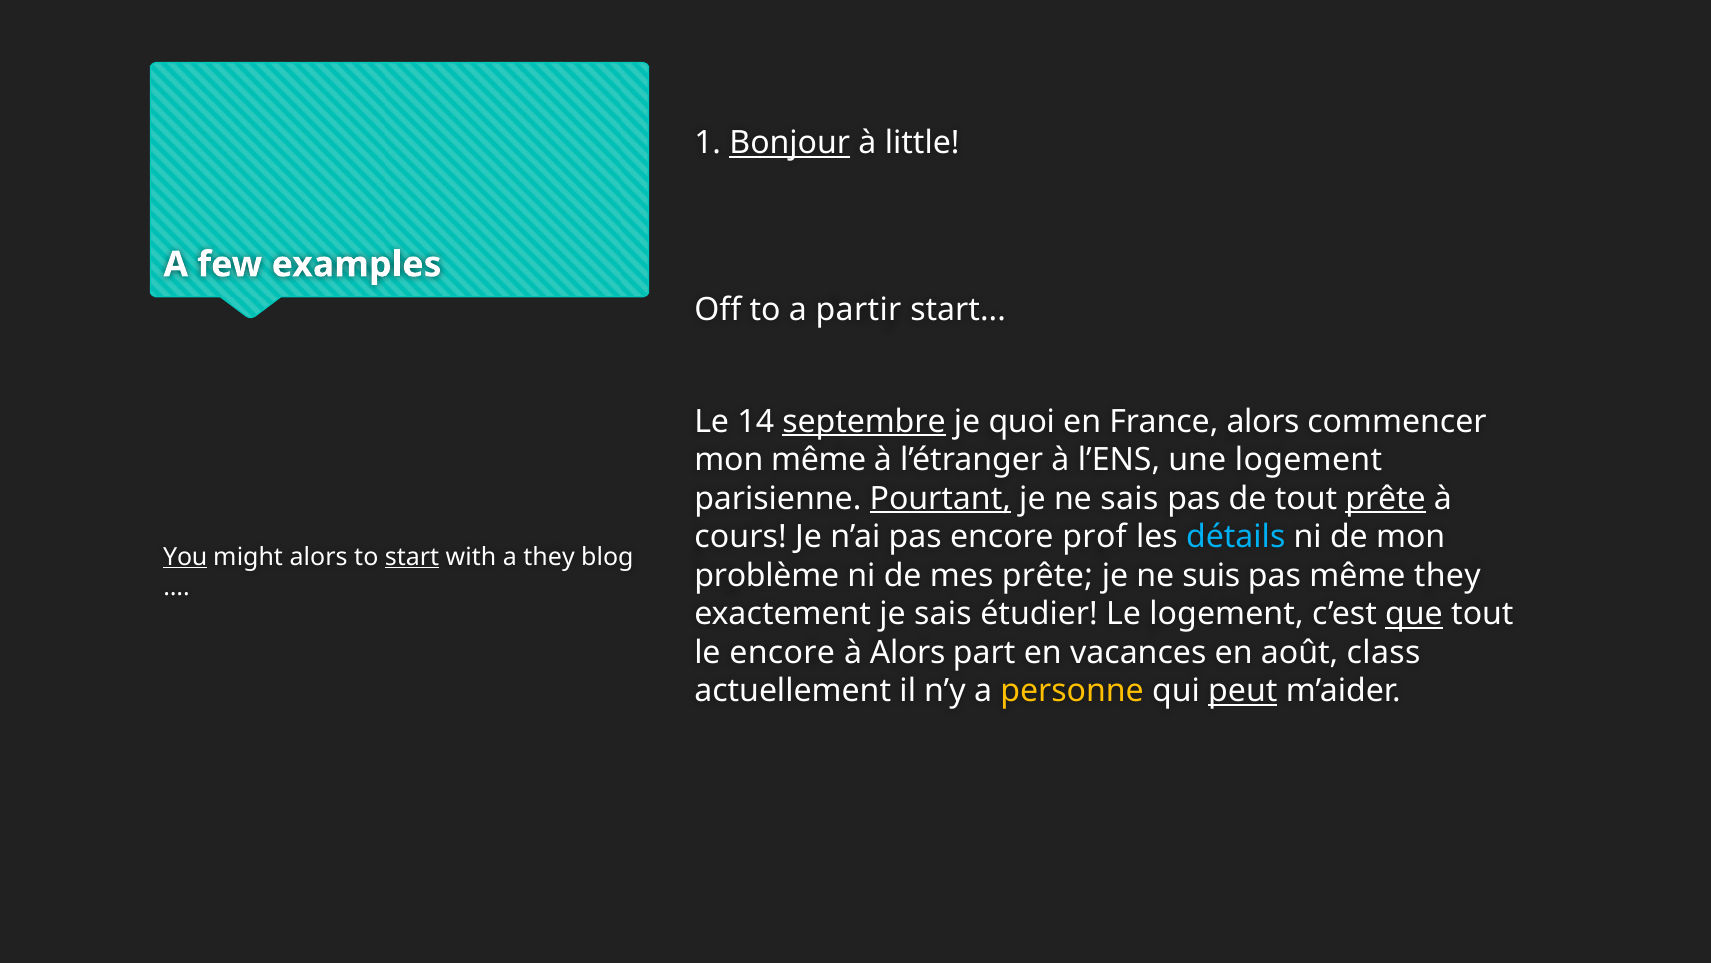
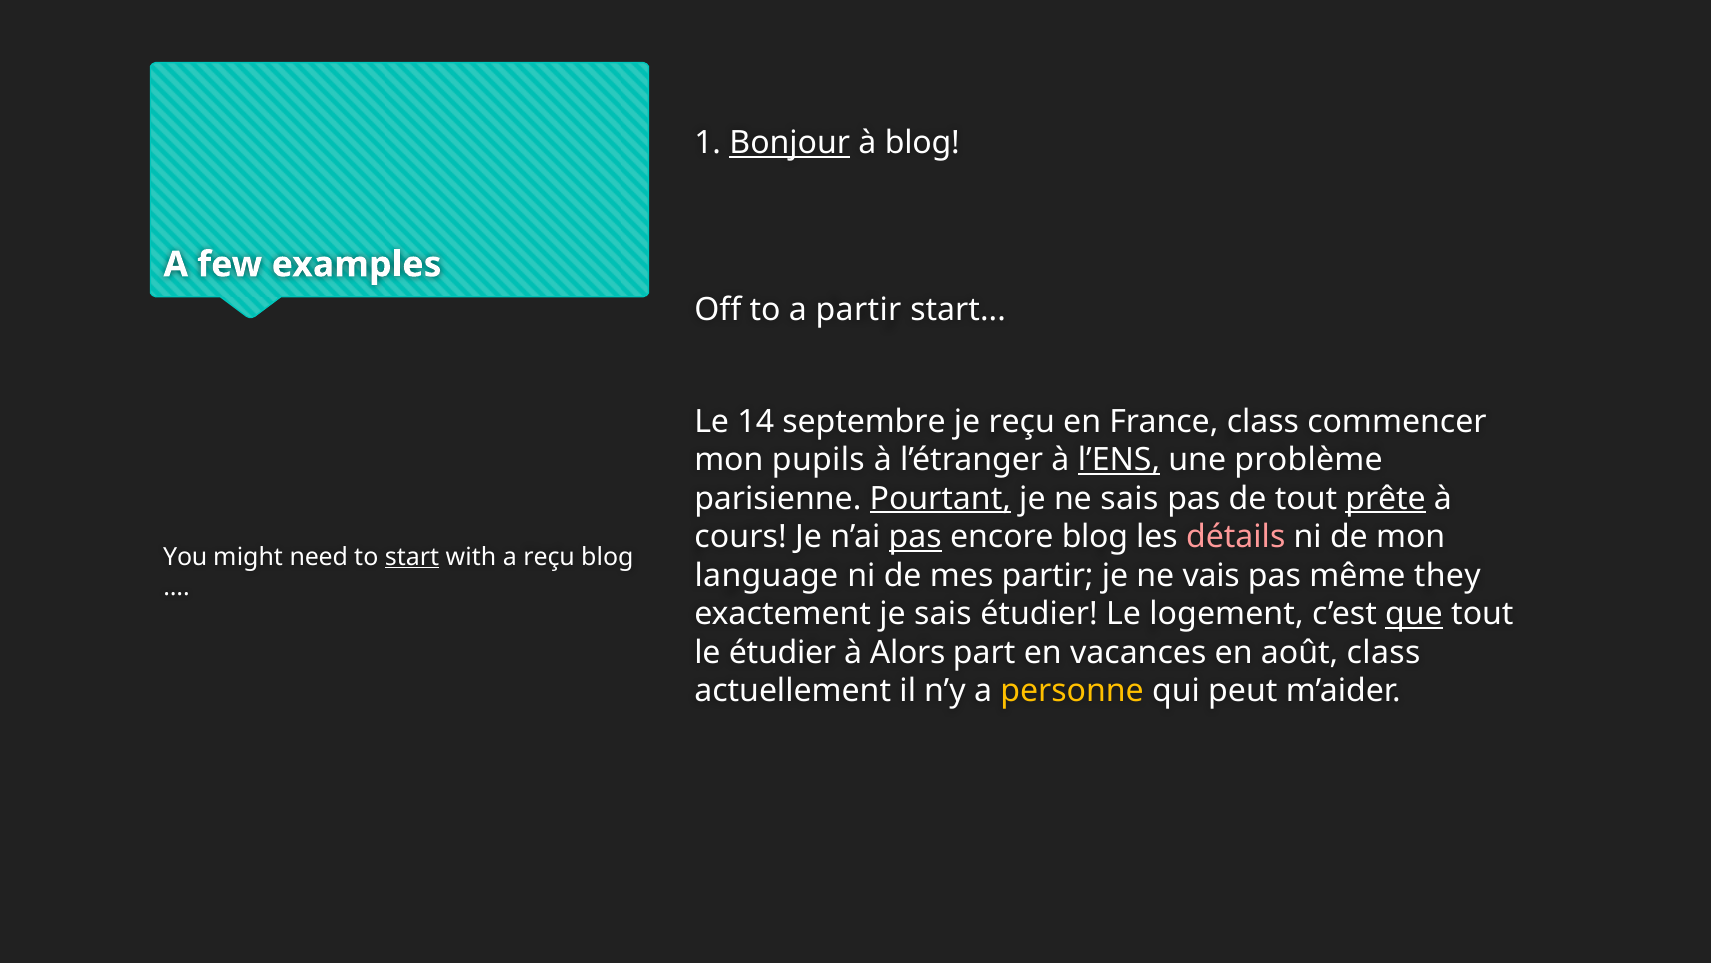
à little: little -> blog (922, 143)
septembre underline: present -> none (864, 421)
je quoi: quoi -> reçu (1022, 421)
France alors: alors -> class (1263, 421)
mon même: même -> pupils (818, 460)
l’ENS underline: none -> present (1119, 460)
une logement: logement -> problème (1309, 460)
pas underline: none -> present (915, 537)
encore prof: prof -> blog (1095, 537)
détails colour: light blue -> pink (1236, 537)
You underline: present -> none (185, 557)
might alors: alors -> need (319, 557)
a they: they -> reçu (549, 557)
problème: problème -> language (766, 575)
mes prête: prête -> partir (1048, 575)
suis: suis -> vais (1211, 575)
le encore: encore -> étudier (783, 652)
peut underline: present -> none (1243, 691)
